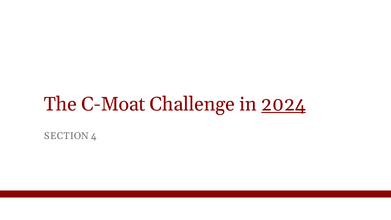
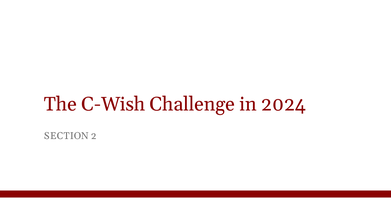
C-Moat: C-Moat -> C-Wish (113, 104)
2024 underline: present -> none (284, 104)
4: 4 -> 2 (94, 136)
